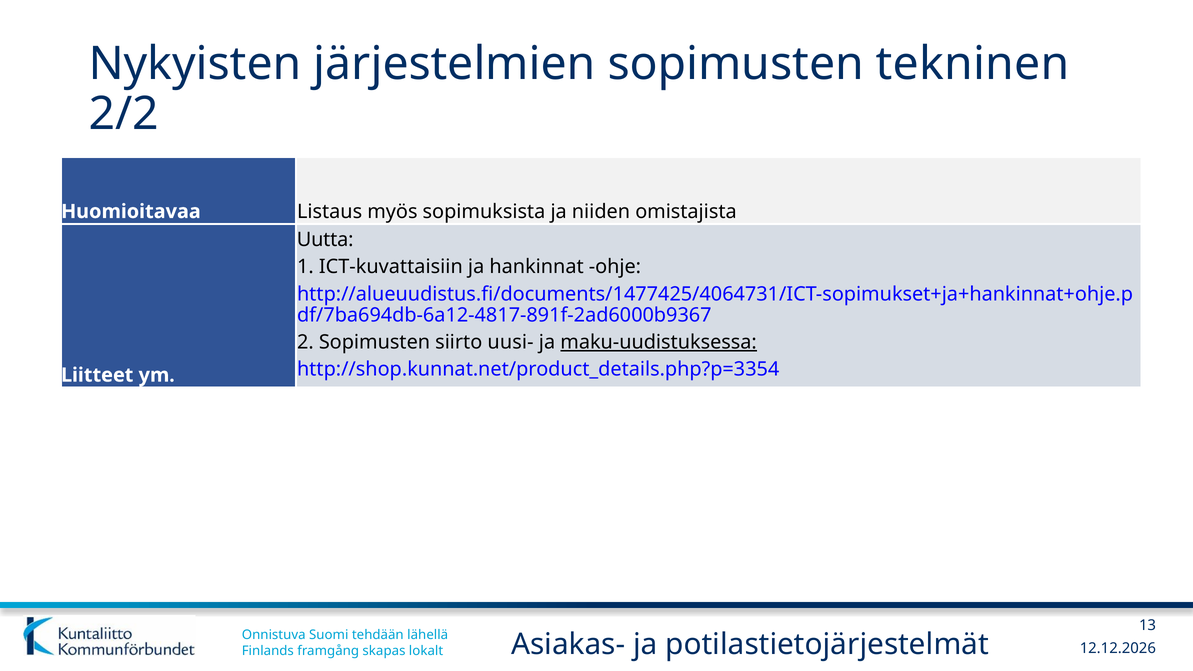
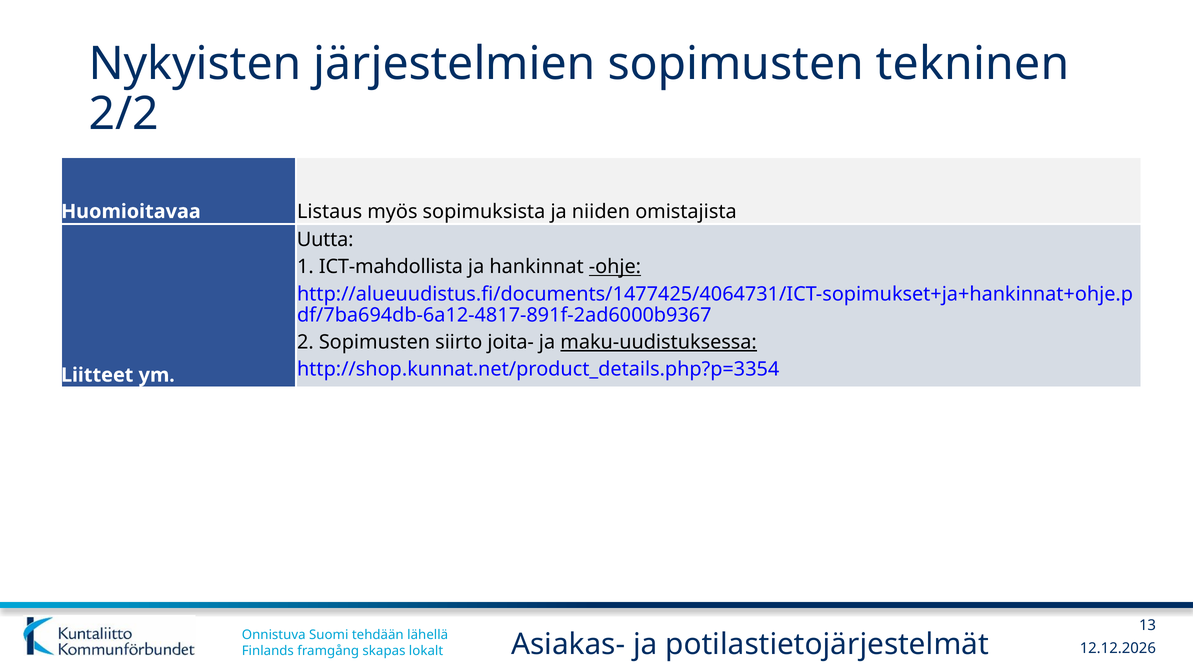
ICT-kuvattaisiin: ICT-kuvattaisiin -> ICT-mahdollista (391, 267)
ohje underline: none -> present (615, 267)
uusi-: uusi- -> joita- (511, 342)
